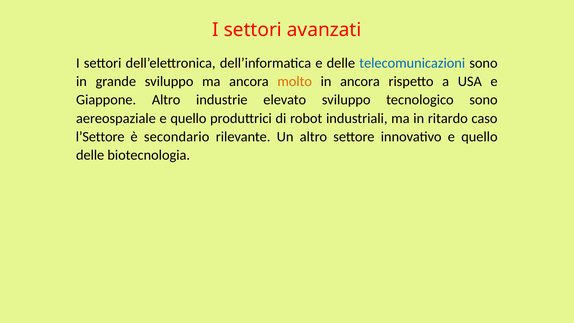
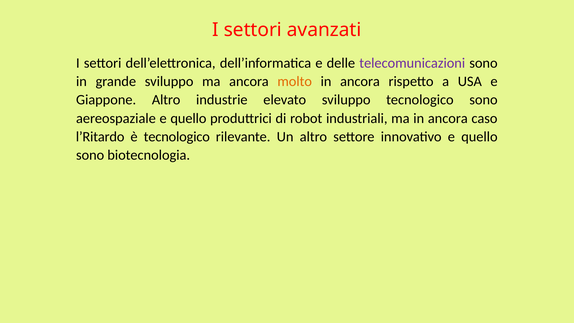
telecomunicazioni colour: blue -> purple (412, 63)
ma in ritardo: ritardo -> ancora (448, 118)
l’Settore: l’Settore -> l’Ritardo (100, 137)
è secondario: secondario -> tecnologico (177, 137)
delle: delle -> sono (90, 155)
